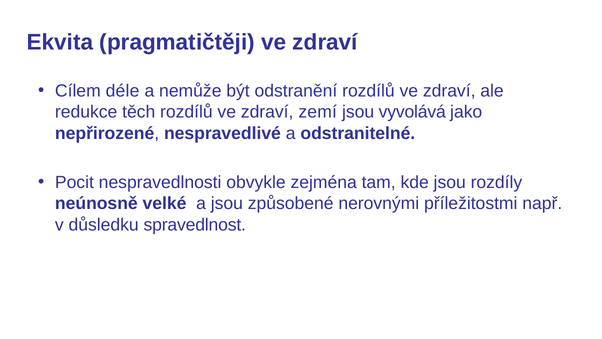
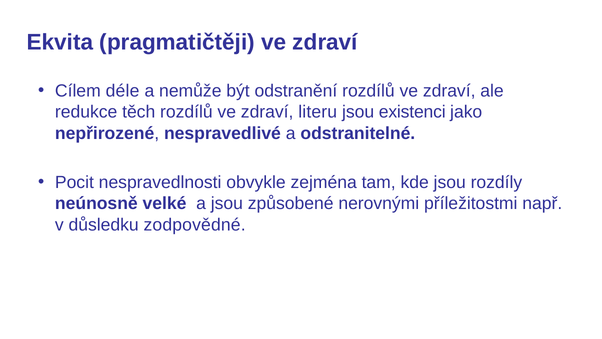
zemí: zemí -> literu (318, 112)
vyvolává: vyvolává -> existenci (412, 112)
spravedlnost: spravedlnost -> zodpovědné (195, 224)
